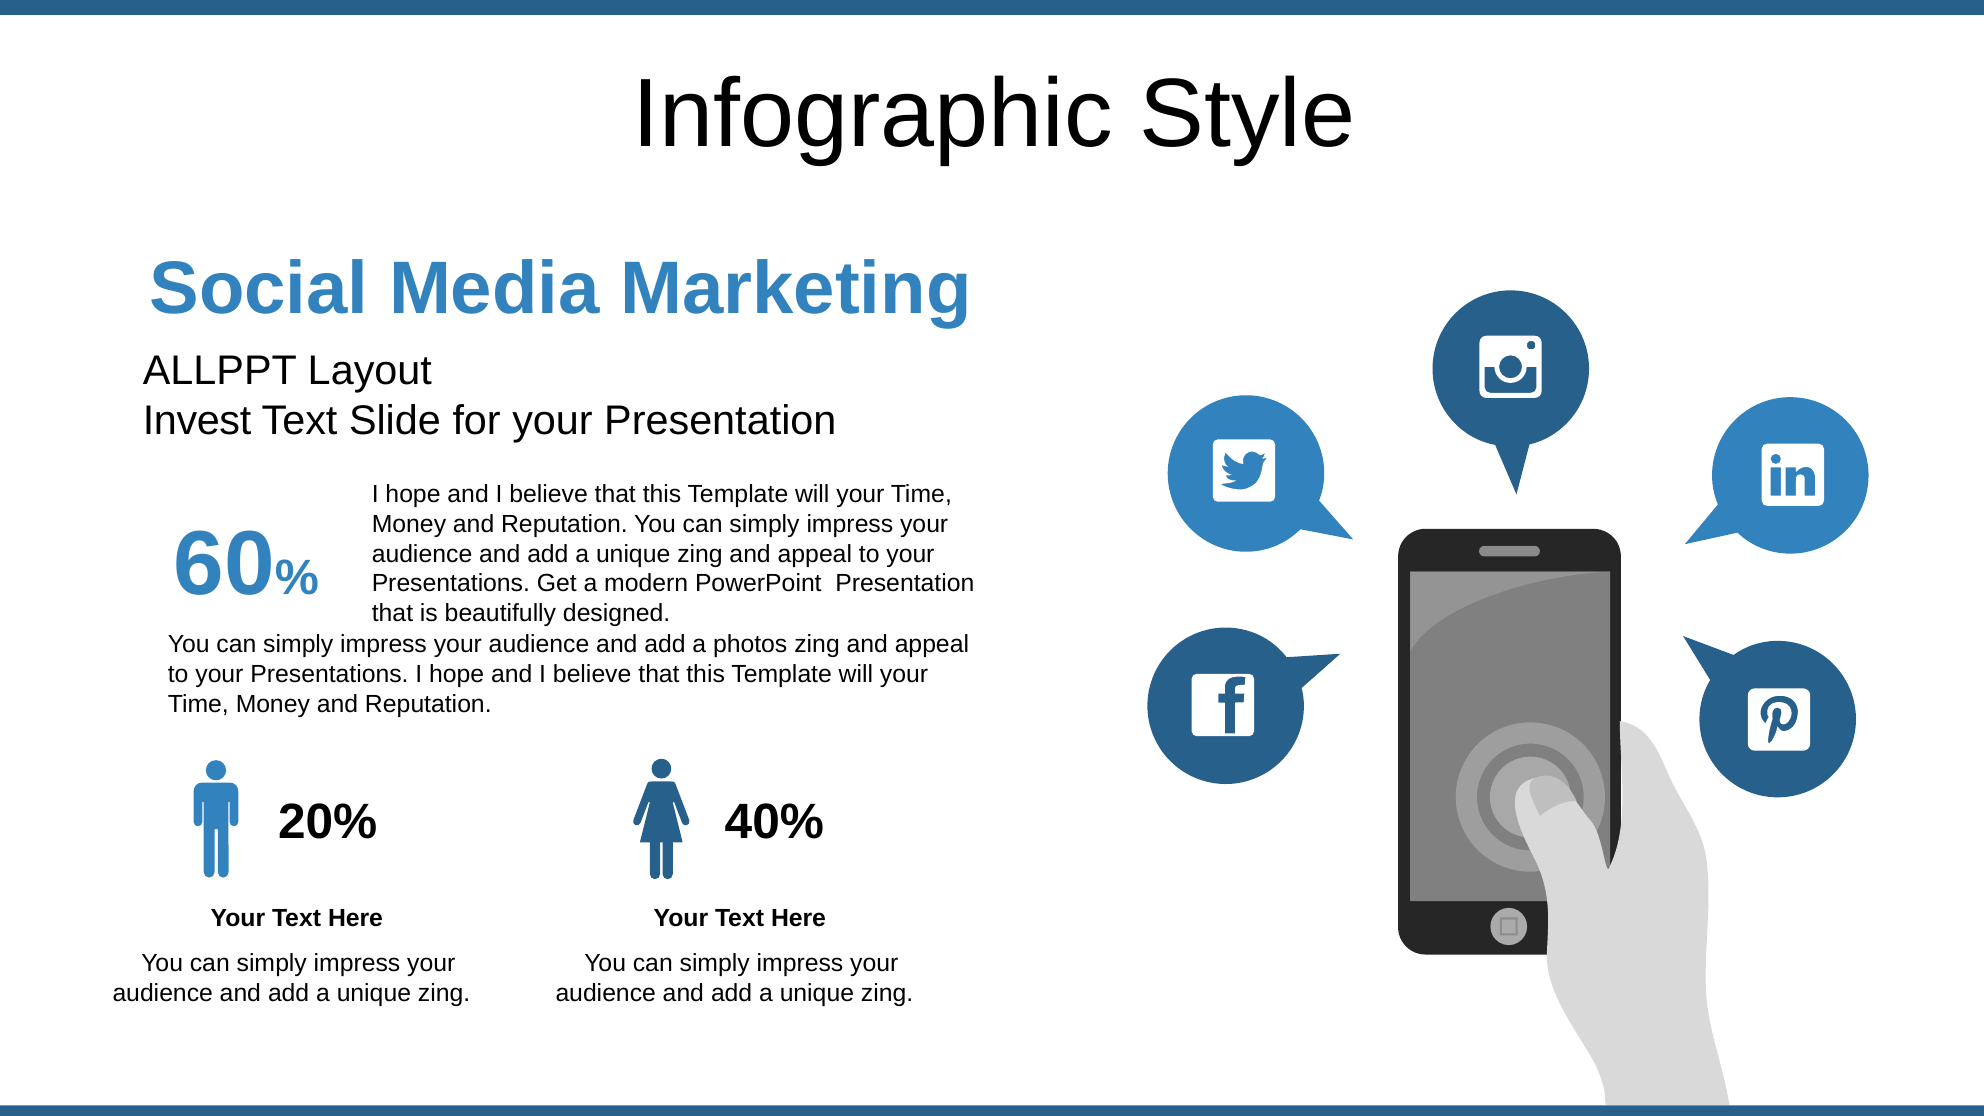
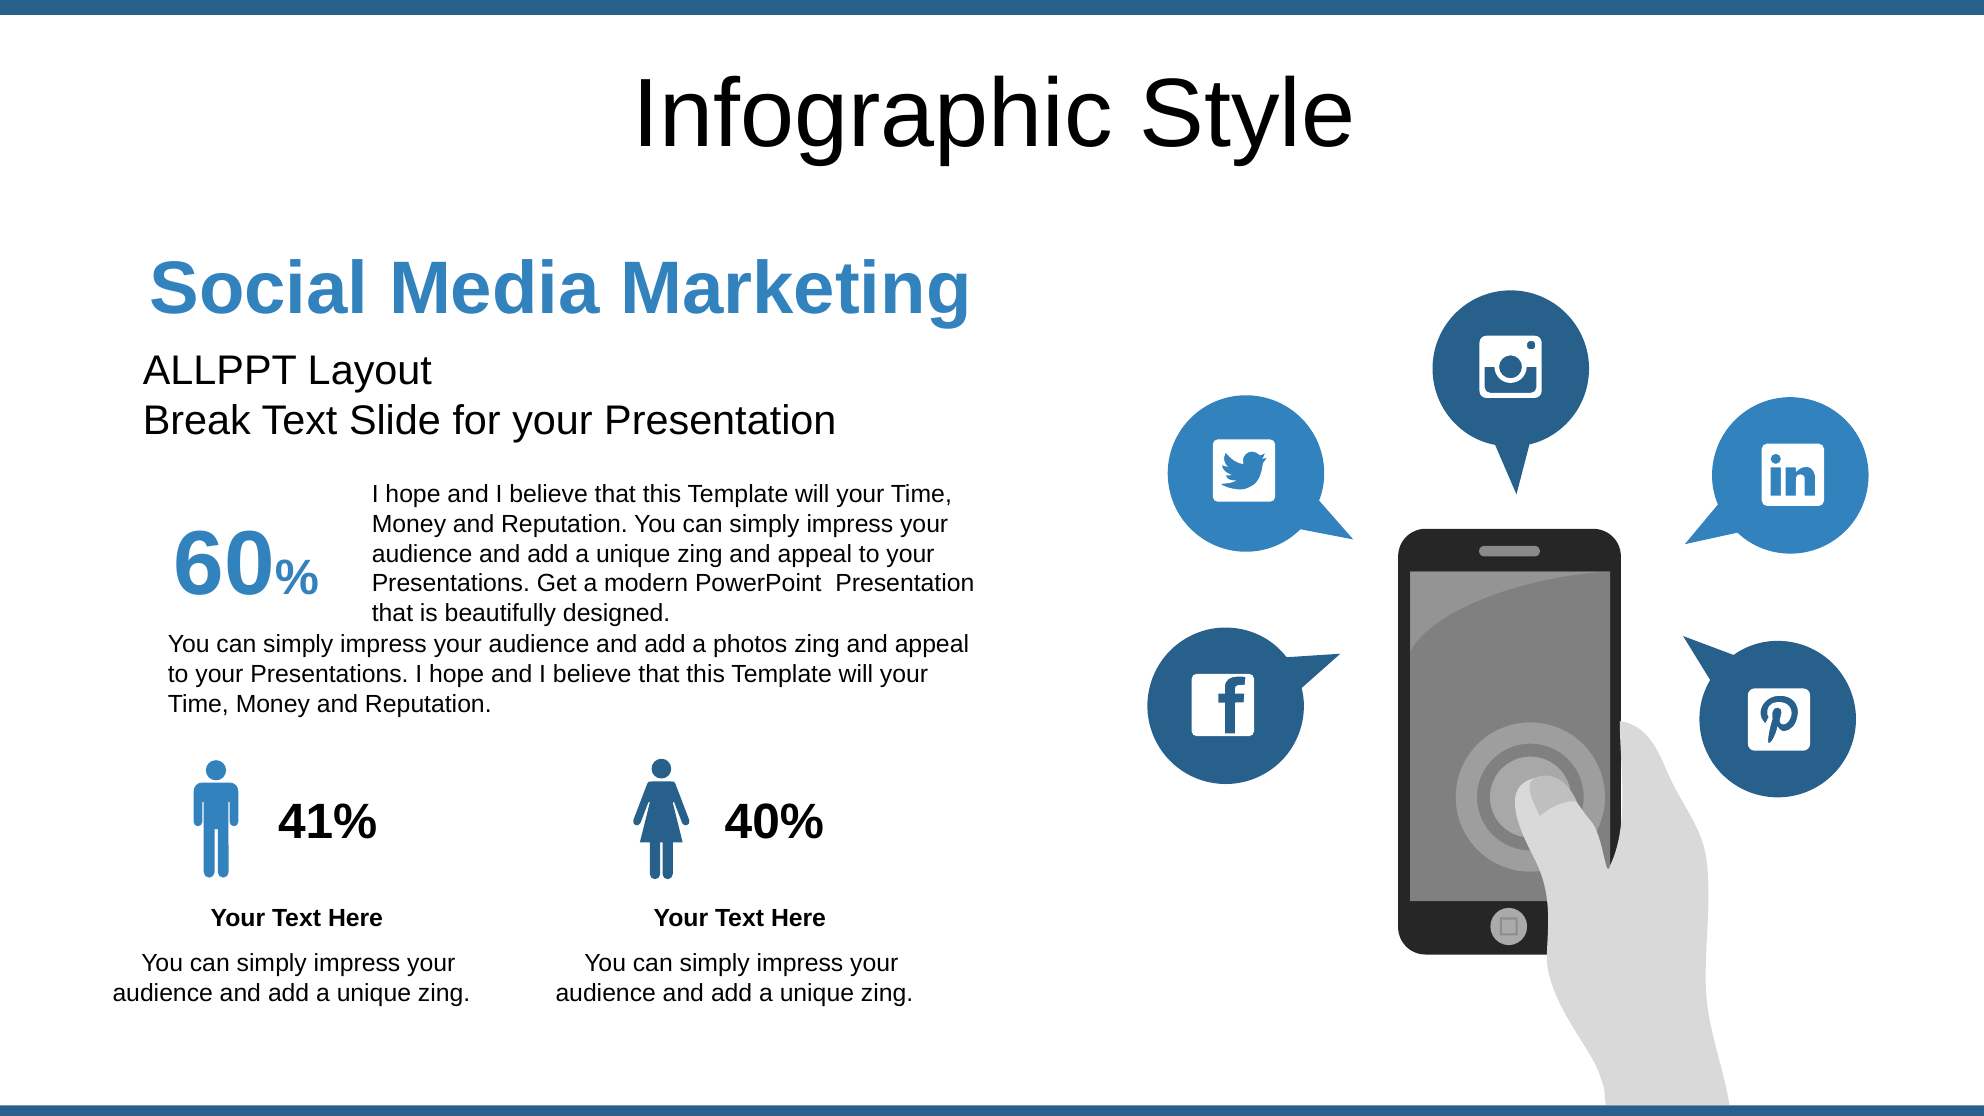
Invest: Invest -> Break (197, 421)
20%: 20% -> 41% (328, 822)
